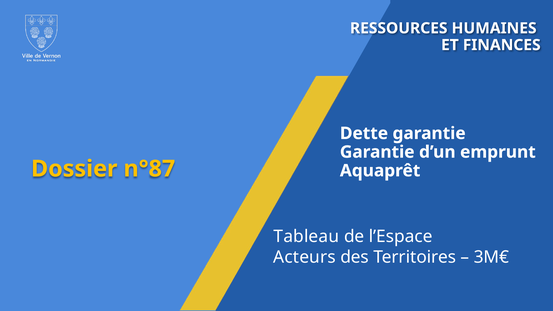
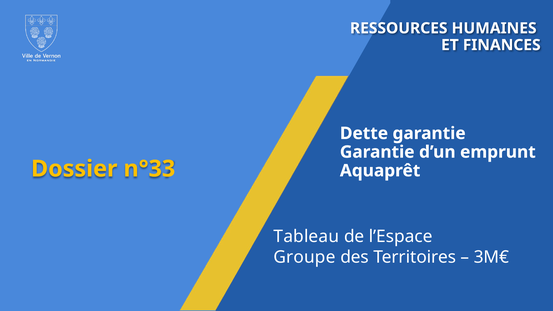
n°87: n°87 -> n°33 (149, 169)
Acteurs: Acteurs -> Groupe (304, 257)
